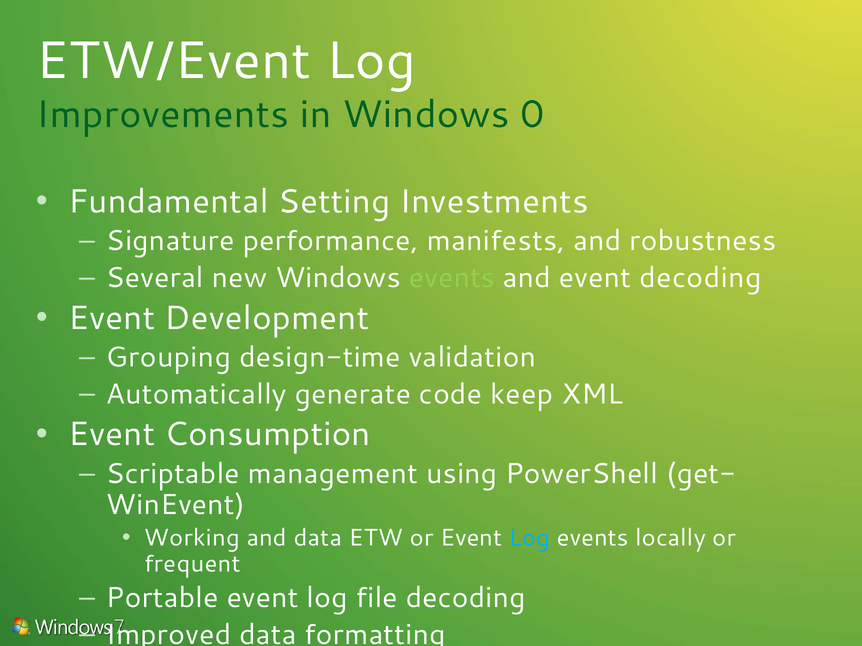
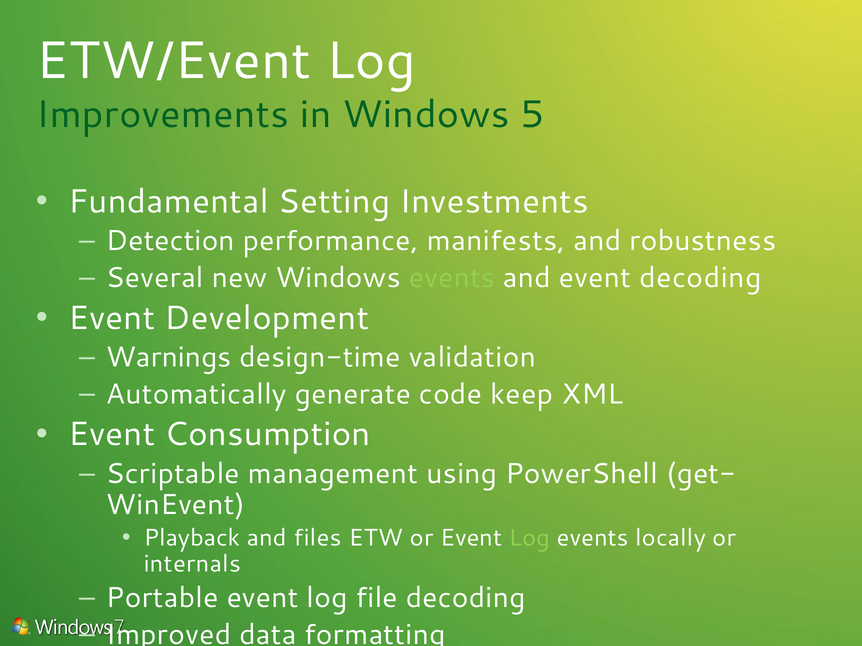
0: 0 -> 5 (533, 115)
Signature: Signature -> Detection (170, 241)
Grouping: Grouping -> Warnings (169, 358)
Working: Working -> Playback (192, 538)
and data: data -> files (318, 538)
Log colour: light blue -> light green (529, 538)
frequent: frequent -> internals (192, 564)
